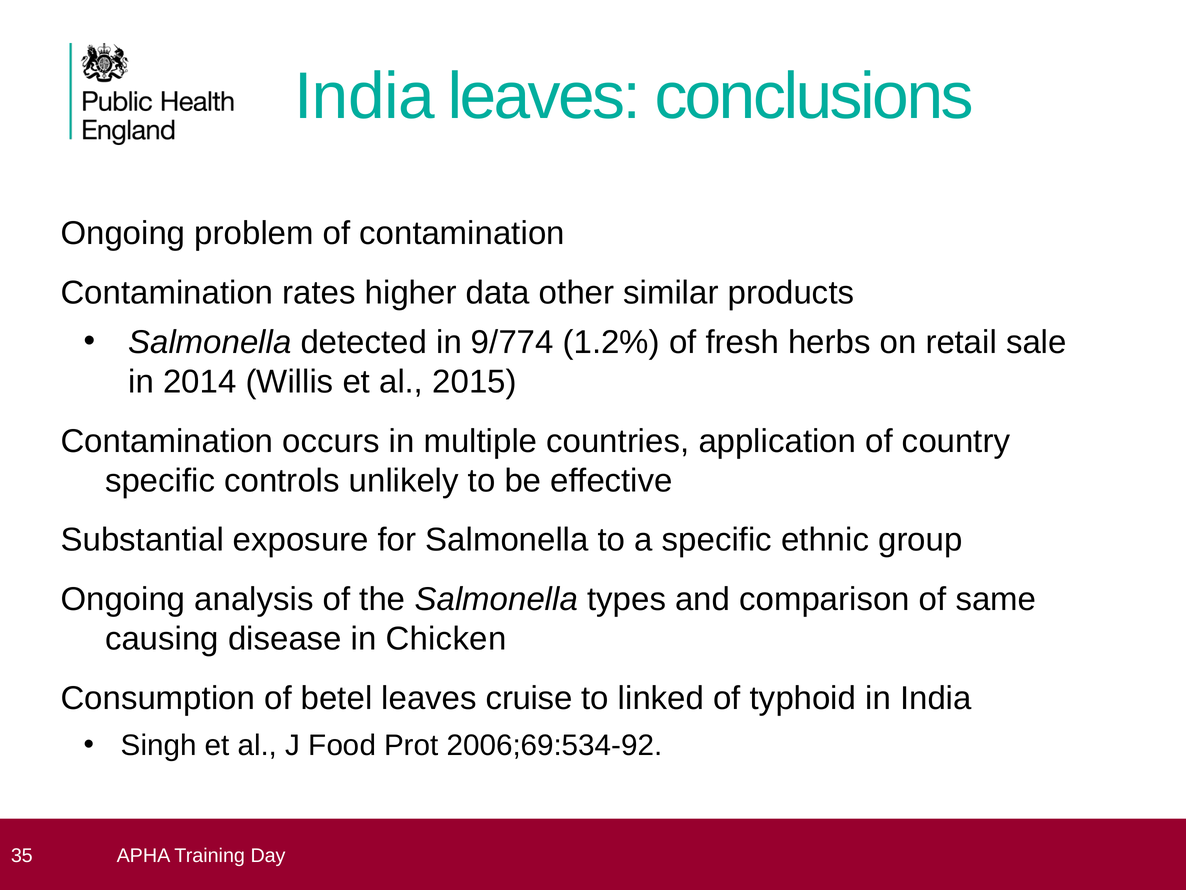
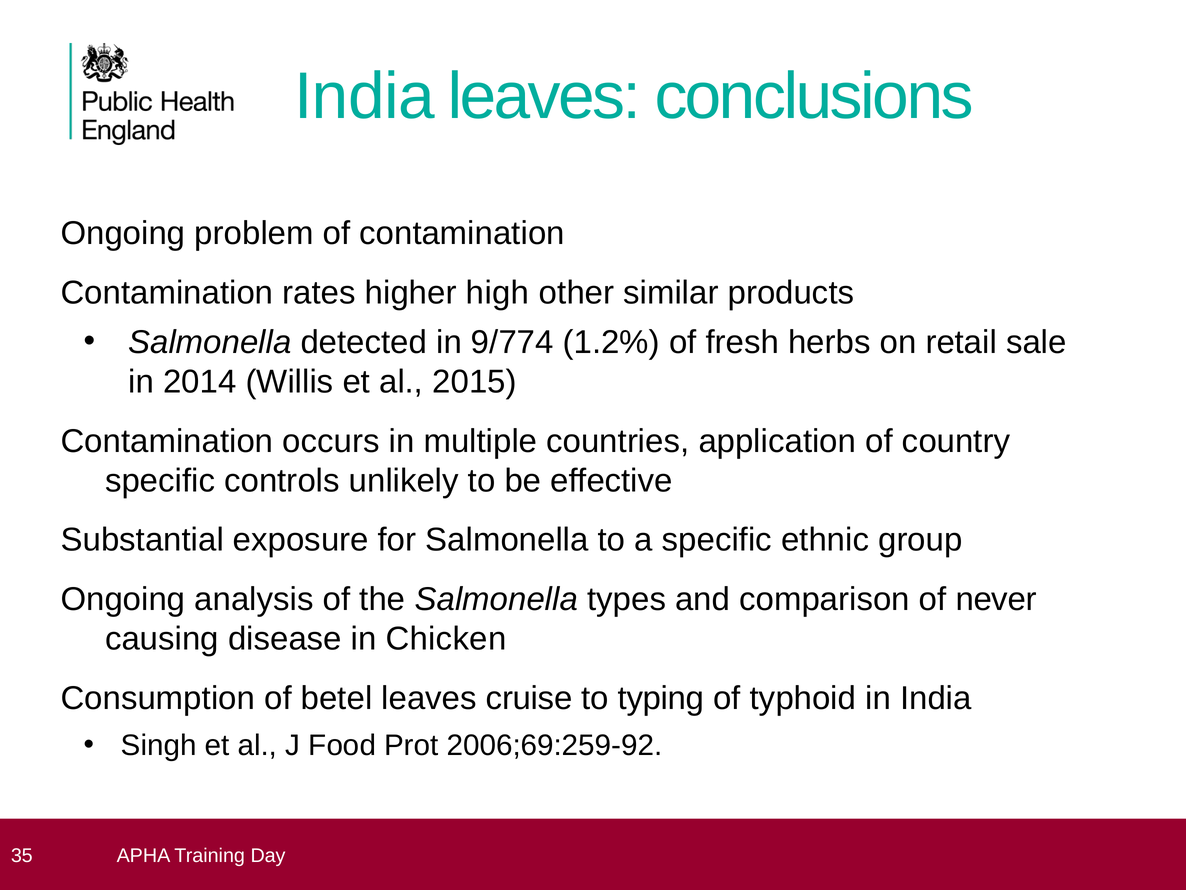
data: data -> high (498, 293)
same: same -> never (996, 599)
linked: linked -> typing (661, 698)
2006;69:534-92: 2006;69:534-92 -> 2006;69:259-92 (555, 745)
